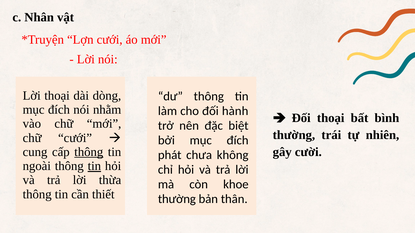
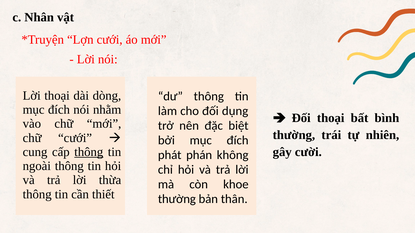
hành: hành -> dụng (235, 111)
chưa: chưa -> phán (199, 155)
tin underline: present -> none (94, 166)
